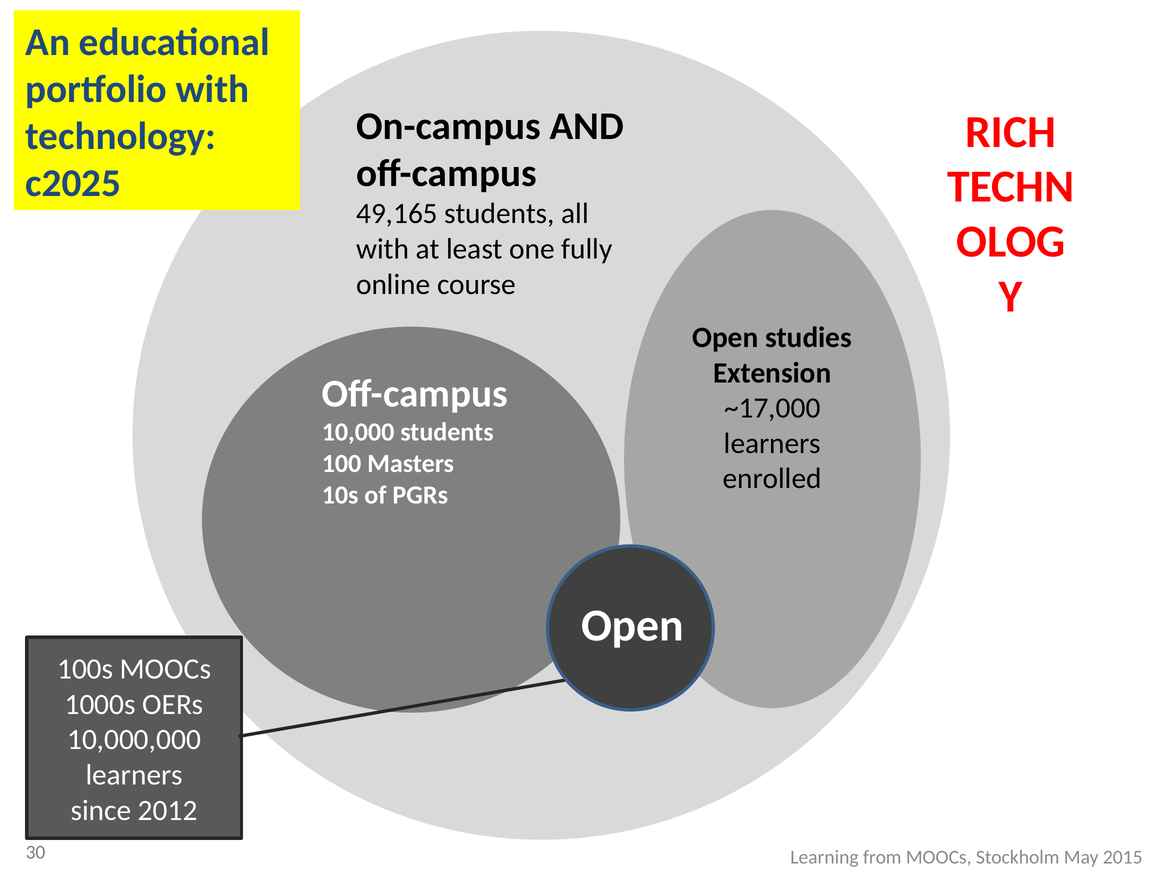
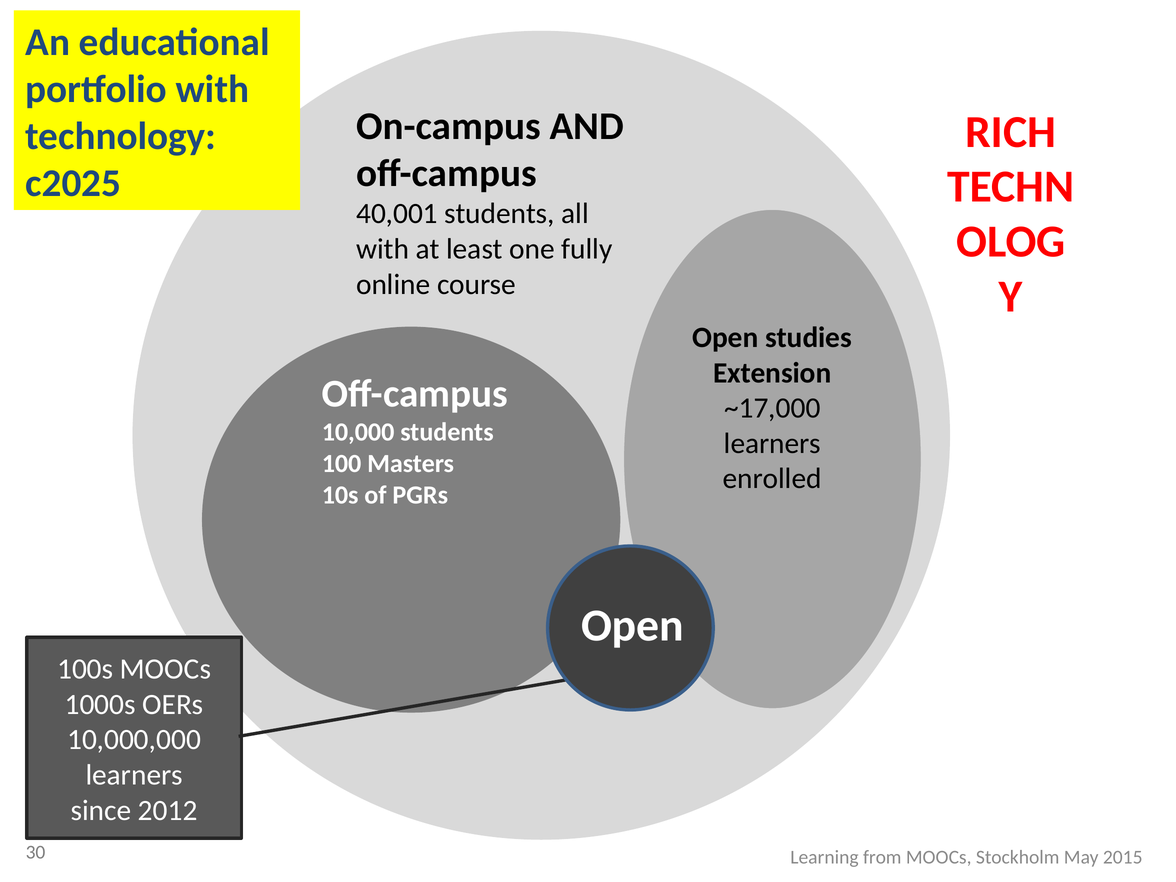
49,165: 49,165 -> 40,001 (397, 214)
